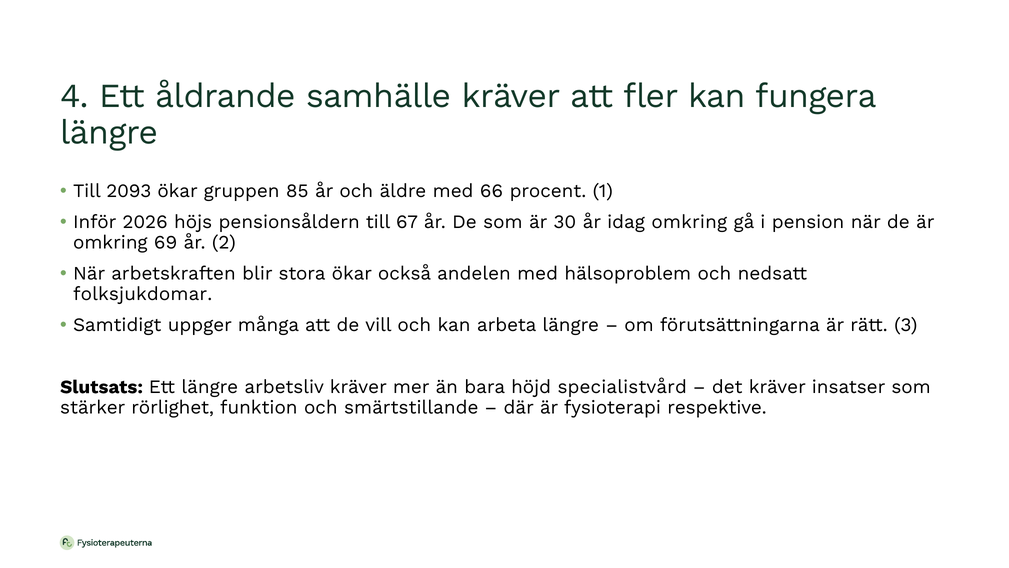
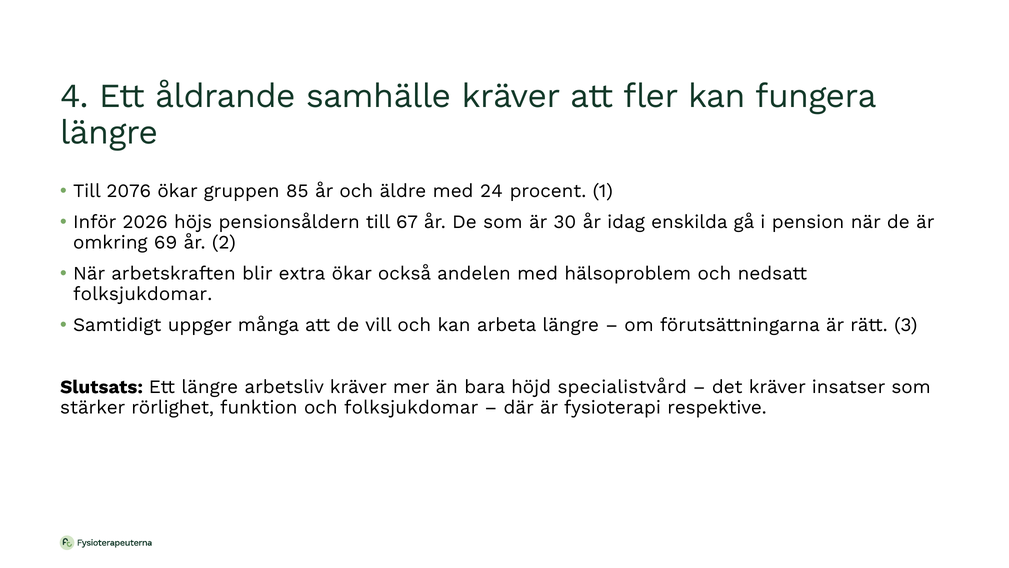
2093: 2093 -> 2076 (129, 191)
66: 66 -> 24 (491, 191)
idag omkring: omkring -> enskilda (689, 222)
stora: stora -> extra (302, 273)
och smärtstillande: smärtstillande -> folksjukdomar (411, 407)
